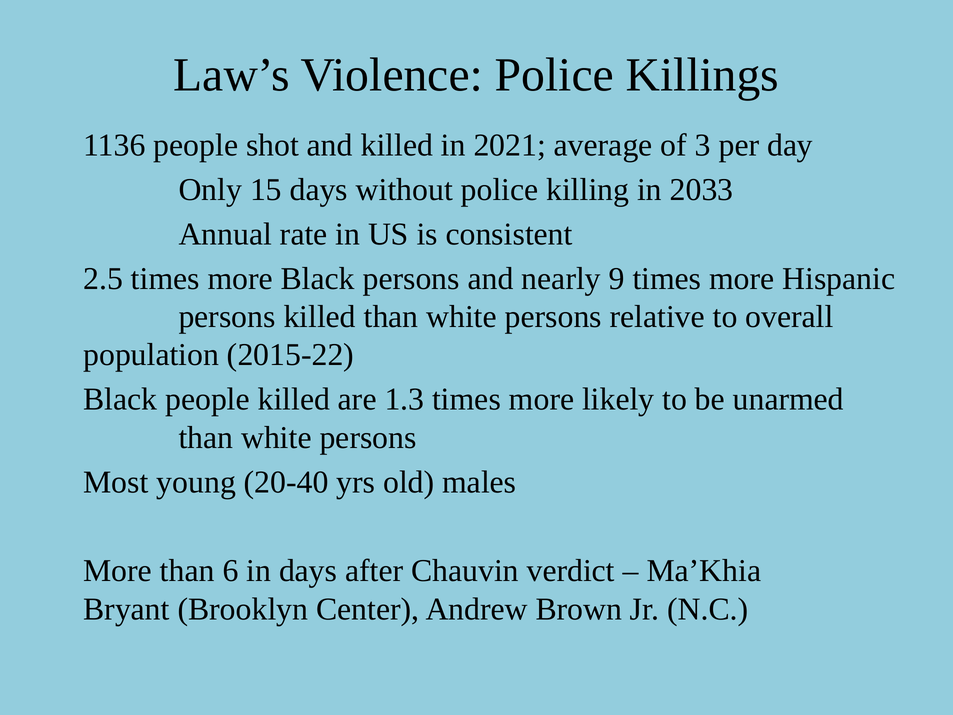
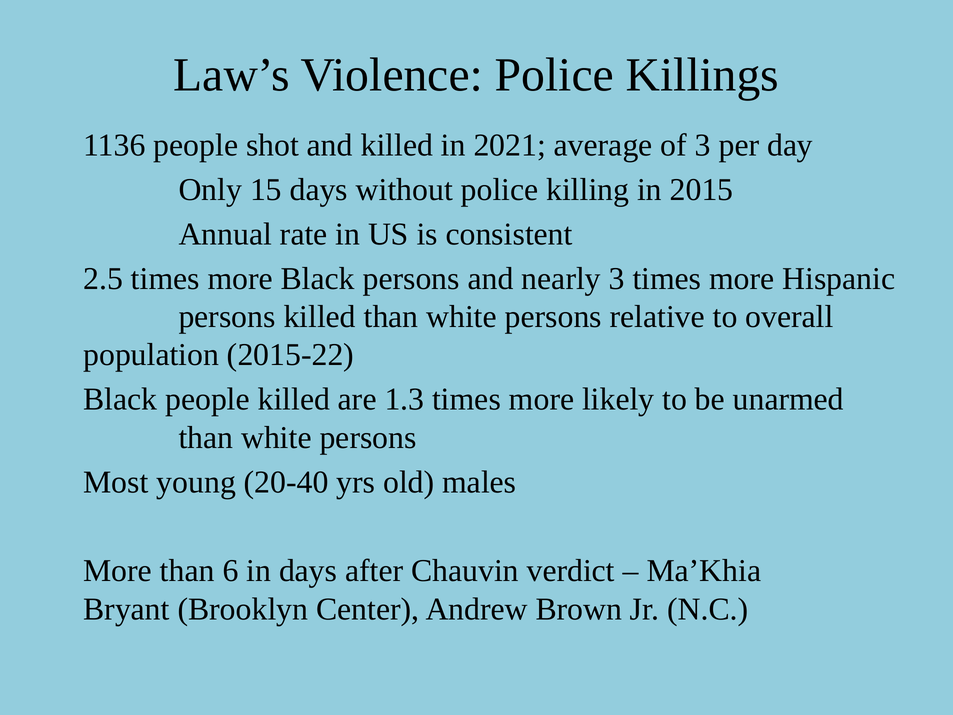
2033: 2033 -> 2015 (702, 190)
nearly 9: 9 -> 3 (617, 279)
